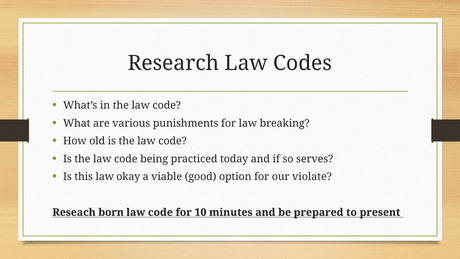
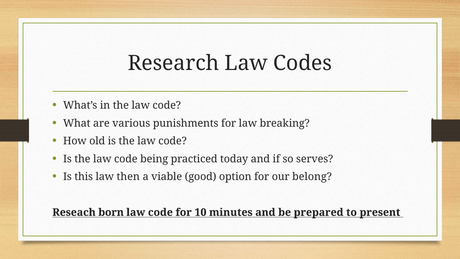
okay: okay -> then (128, 177)
violate: violate -> belong (312, 177)
